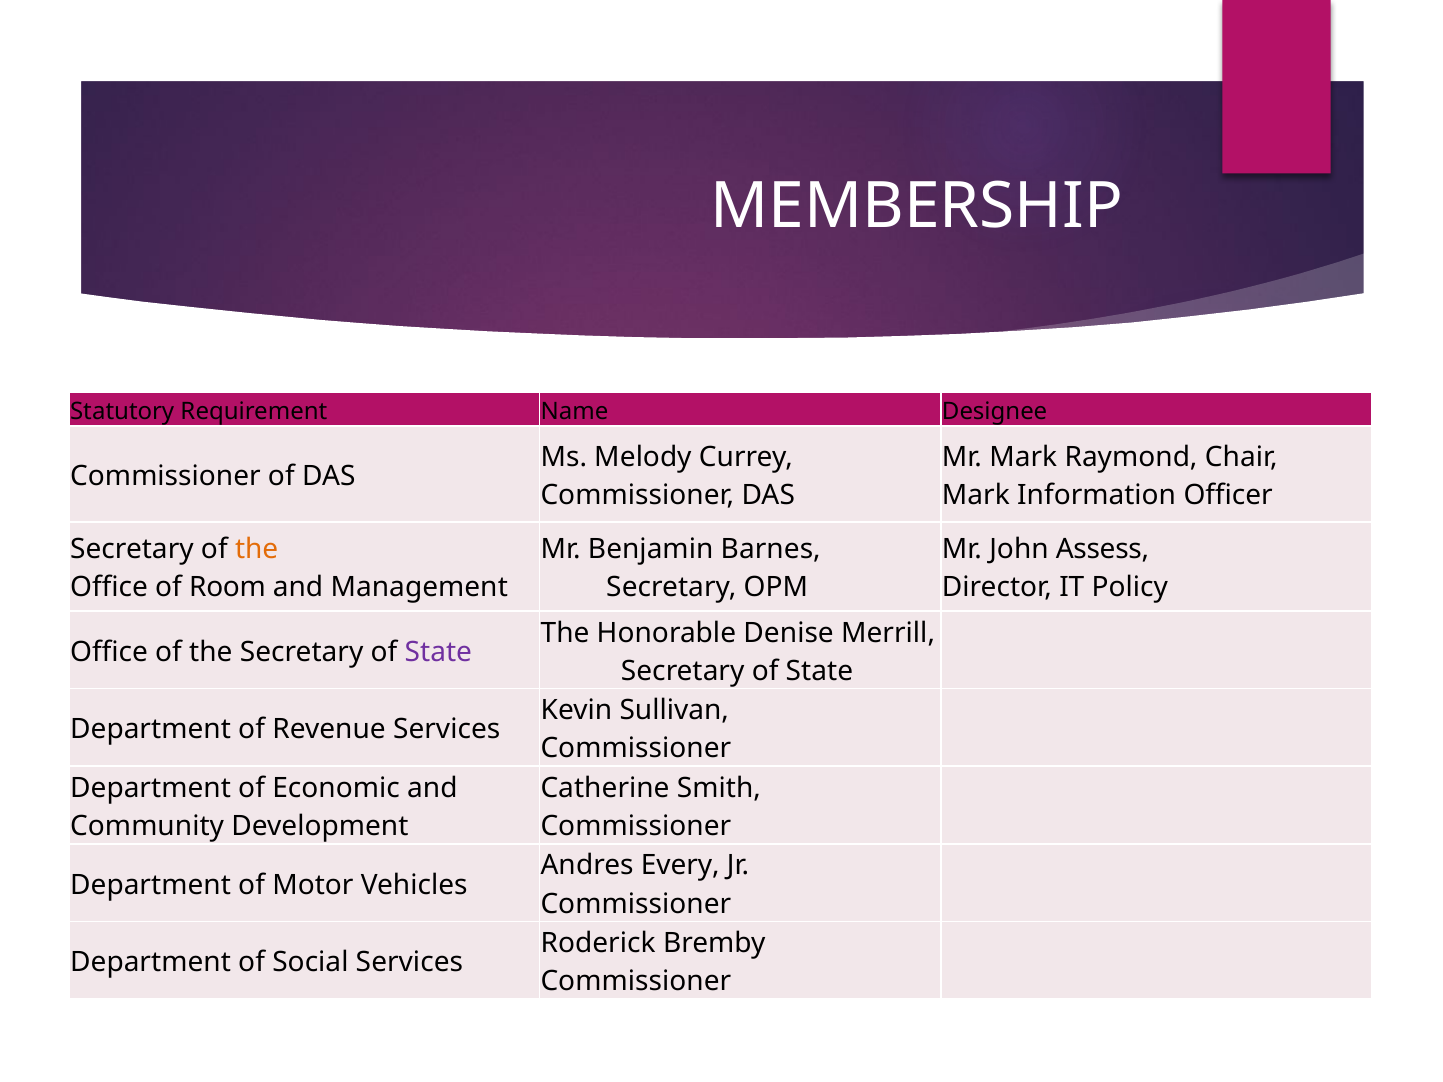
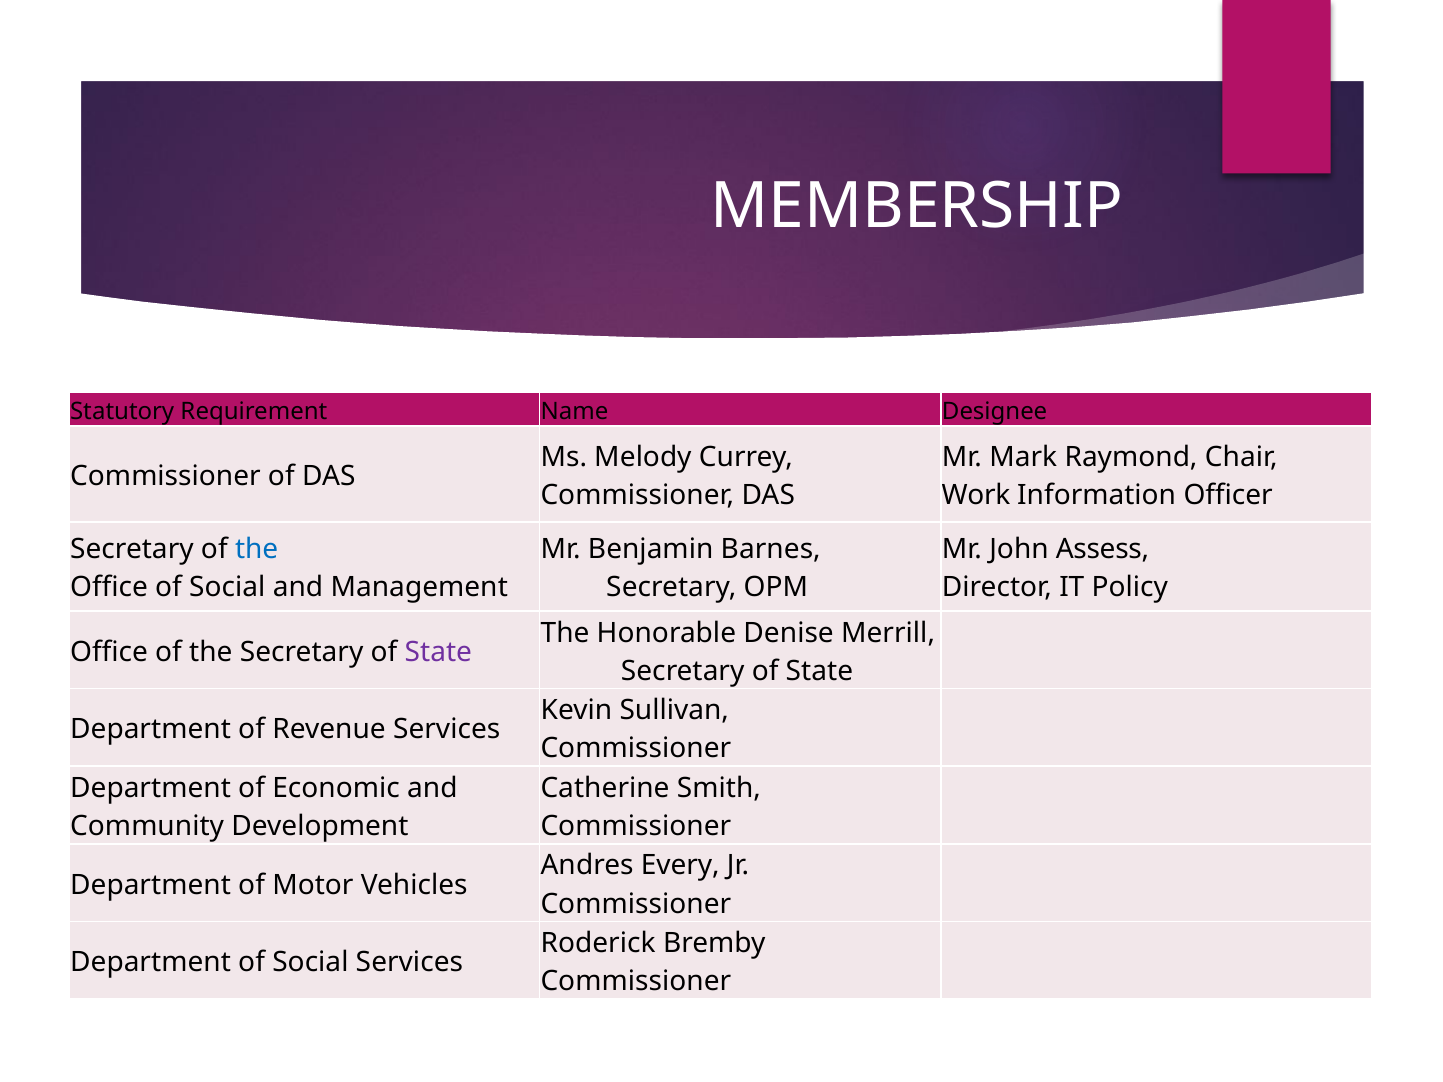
Mark: Mark -> Work (976, 495)
the colour: orange -> blue (257, 550)
Office of Room: Room -> Social (227, 588)
